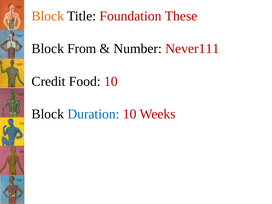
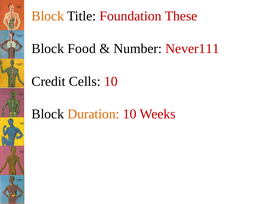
From: From -> Food (82, 49)
Food: Food -> Cells (85, 81)
Duration colour: blue -> orange (93, 114)
